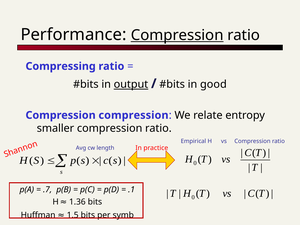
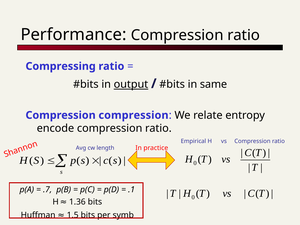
Compression underline: present -> none (177, 35)
good: good -> same (213, 84)
smaller: smaller -> encode (55, 128)
